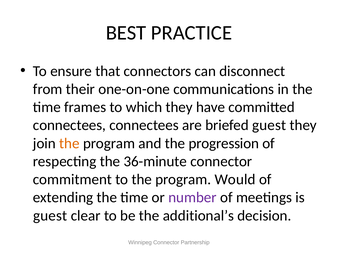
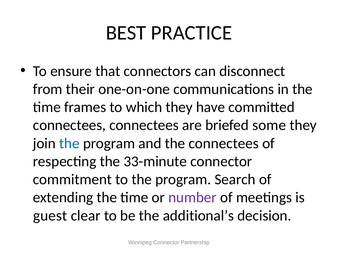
briefed guest: guest -> some (269, 125)
the colour: orange -> blue (69, 143)
the progression: progression -> connectees (224, 143)
36-minute: 36-minute -> 33-minute (155, 161)
Would: Would -> Search (235, 179)
